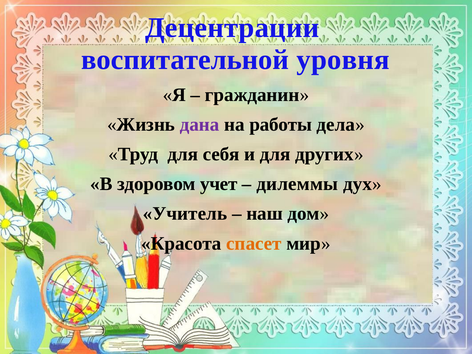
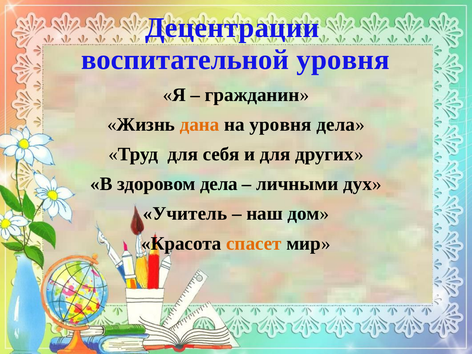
дана colour: purple -> orange (200, 125)
на работы: работы -> уровня (281, 125)
здоровом учет: учет -> дела (219, 184)
дилеммы: дилеммы -> личными (297, 184)
